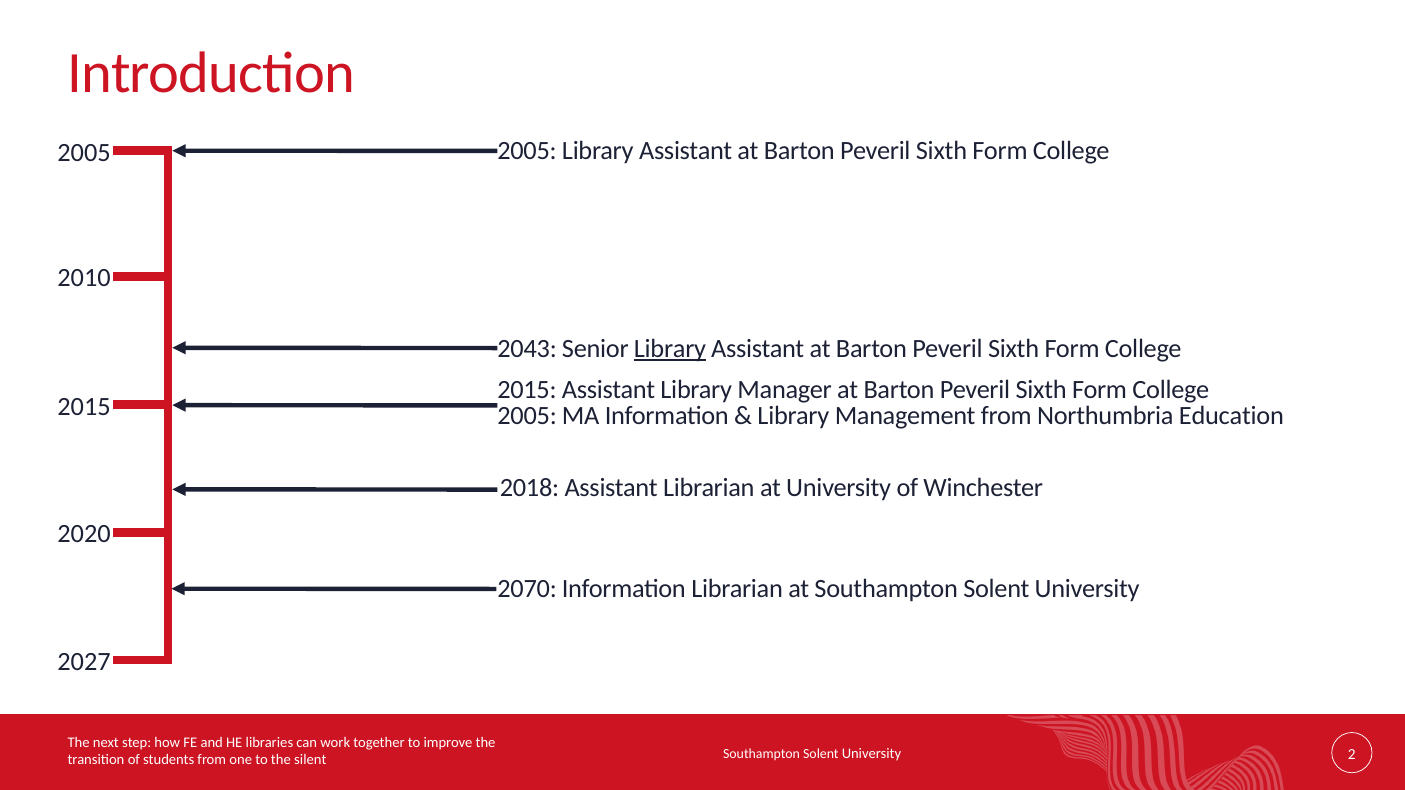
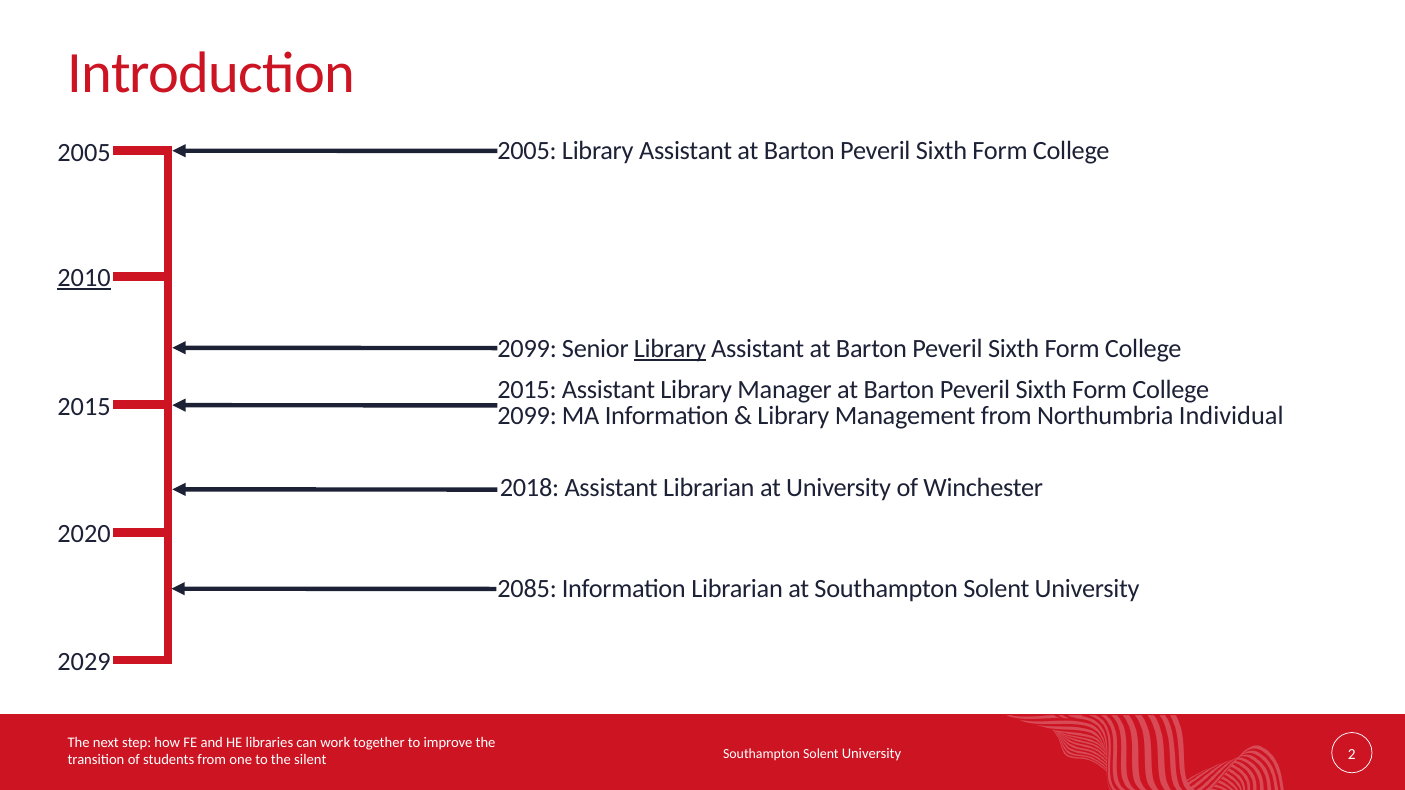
2010 underline: none -> present (84, 278)
2043: 2043 -> 2099 (527, 349)
2005: 2005 -> 2099 (527, 416)
Education: Education -> Individual (1231, 416)
2070: 2070 -> 2085 (527, 589)
2027: 2027 -> 2029 (84, 662)
